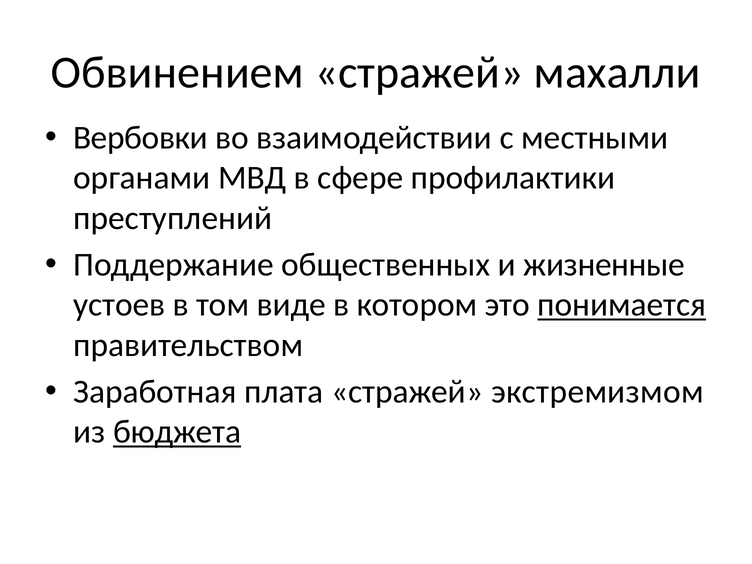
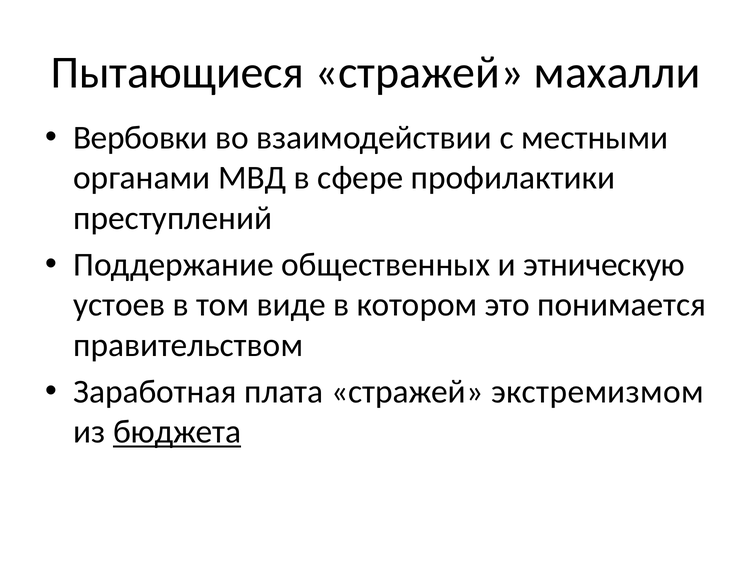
Обвинением: Обвинением -> Пытающиеся (177, 73)
жизненные: жизненные -> этническую (604, 265)
понимается underline: present -> none (622, 305)
